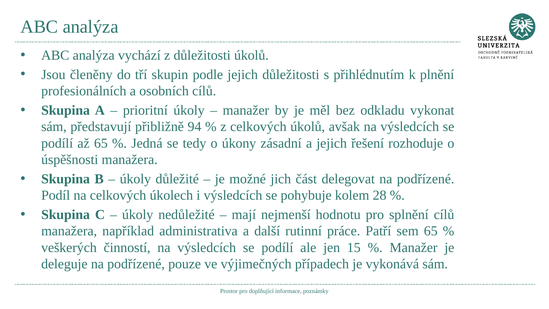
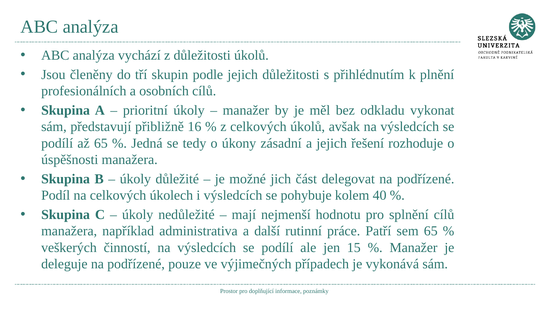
94: 94 -> 16 (195, 127)
28: 28 -> 40 (380, 195)
